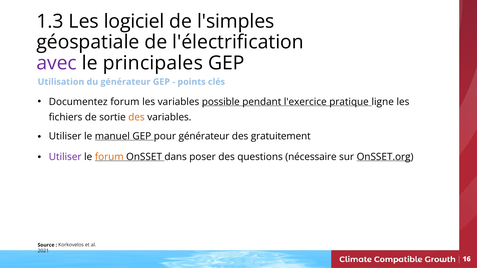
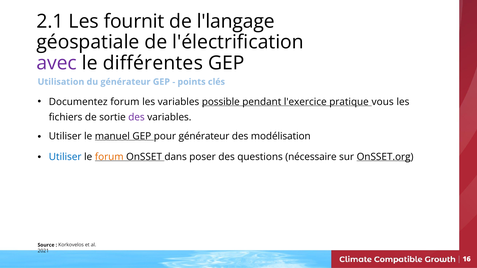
1.3: 1.3 -> 2.1 (50, 21)
logiciel: logiciel -> fournit (134, 21)
l'simples: l'simples -> l'langage (236, 21)
principales: principales -> différentes (153, 63)
ligne: ligne -> vous (383, 102)
des colour: orange -> purple (137, 117)
gratuitement: gratuitement -> modélisation (281, 136)
Utiliser colour: purple -> blue (65, 157)
